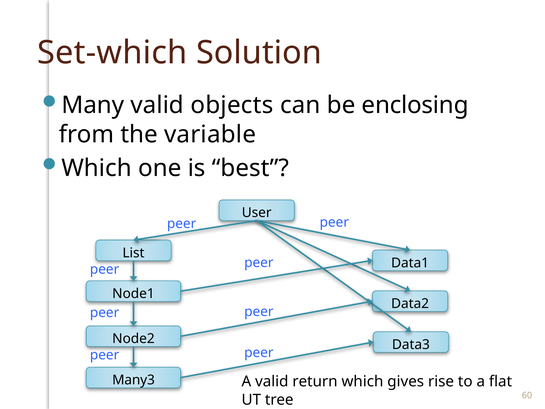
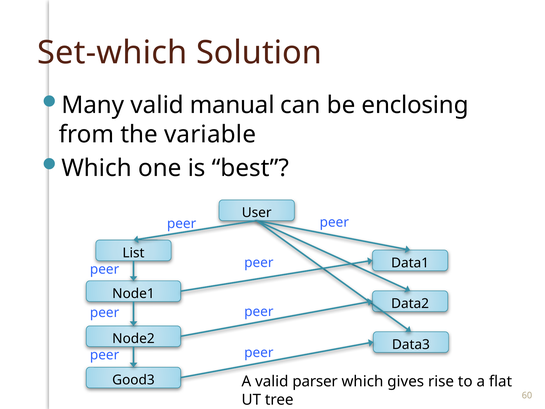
objects: objects -> manual (232, 105)
Many3: Many3 -> Good3 (133, 380)
return: return -> parser (315, 381)
